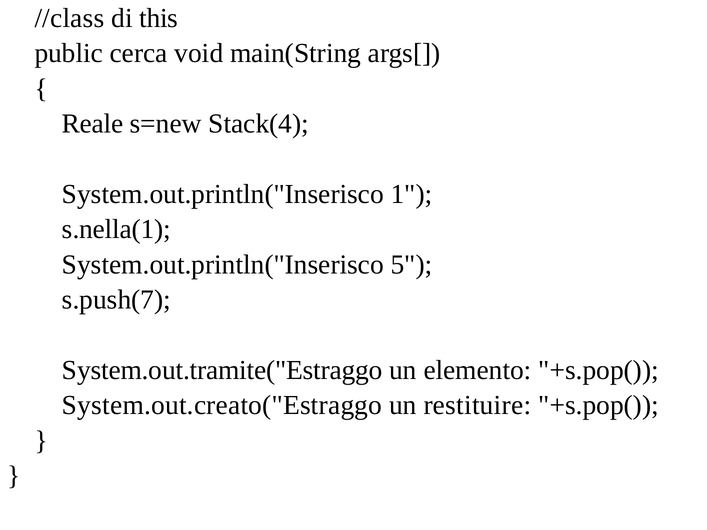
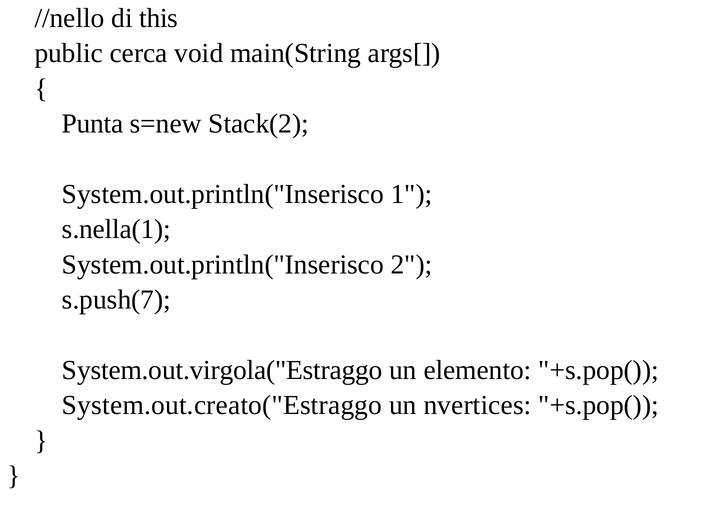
//class: //class -> //nello (70, 18)
Reale: Reale -> Punta (93, 124)
Stack(4: Stack(4 -> Stack(2 (259, 124)
5: 5 -> 2 (412, 265)
System.out.tramite("Estraggo: System.out.tramite("Estraggo -> System.out.virgola("Estraggo (222, 370)
restituire: restituire -> nvertices (477, 406)
